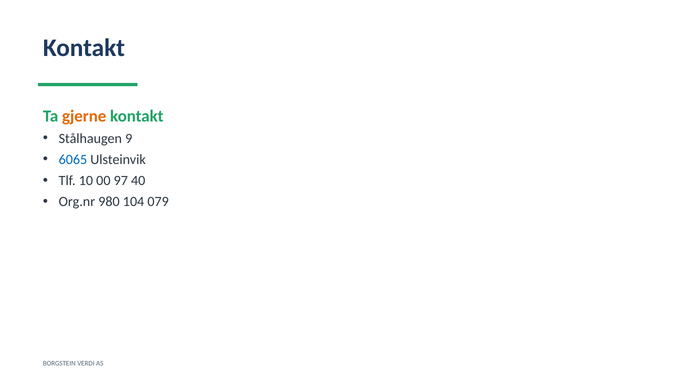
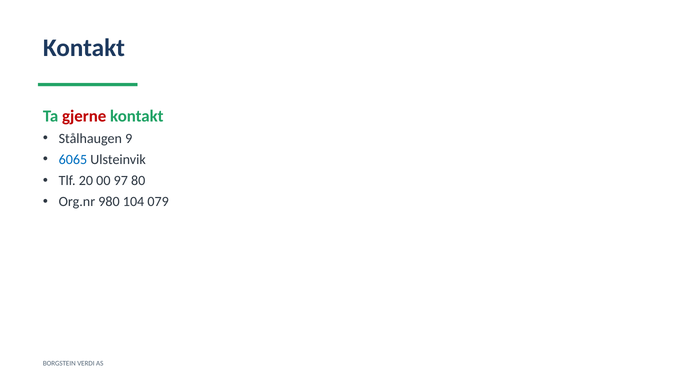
gjerne colour: orange -> red (84, 116)
10: 10 -> 20 (86, 181)
40: 40 -> 80 (138, 181)
